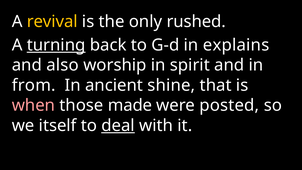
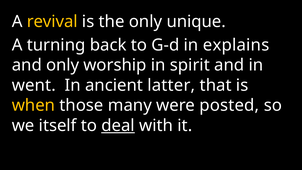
rushed: rushed -> unique (196, 22)
turning underline: present -> none (56, 45)
and also: also -> only (63, 65)
from: from -> went (34, 85)
shine: shine -> latter (171, 85)
when colour: pink -> yellow (33, 105)
made: made -> many (130, 105)
